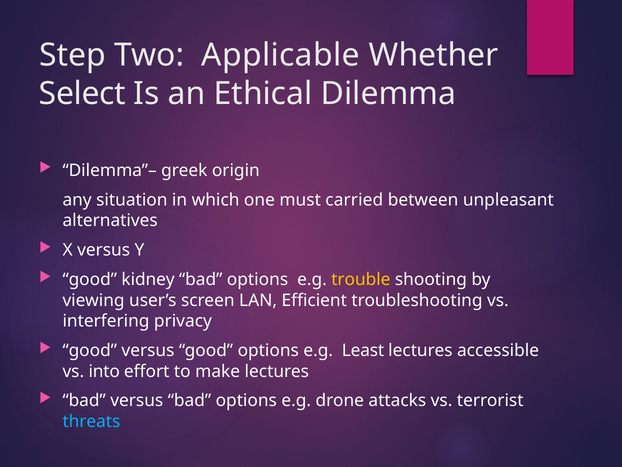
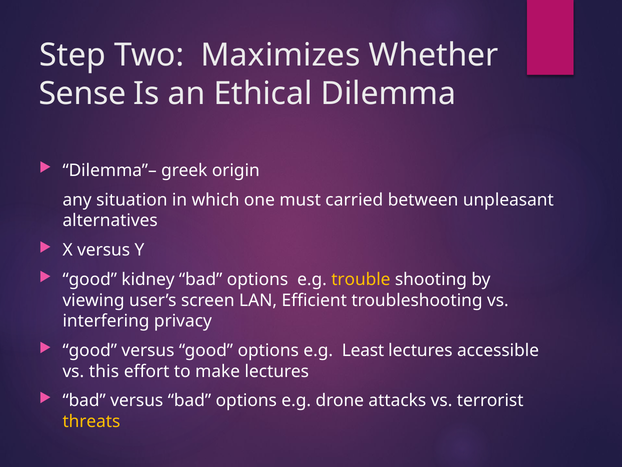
Applicable: Applicable -> Maximizes (281, 55)
Select: Select -> Sense (82, 94)
into: into -> this (104, 371)
threats colour: light blue -> yellow (91, 421)
